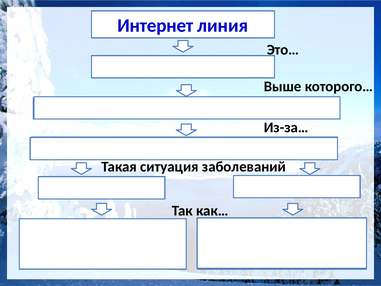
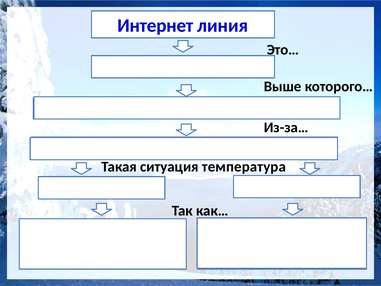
ситуация заболеваний: заболеваний -> температура (244, 167)
